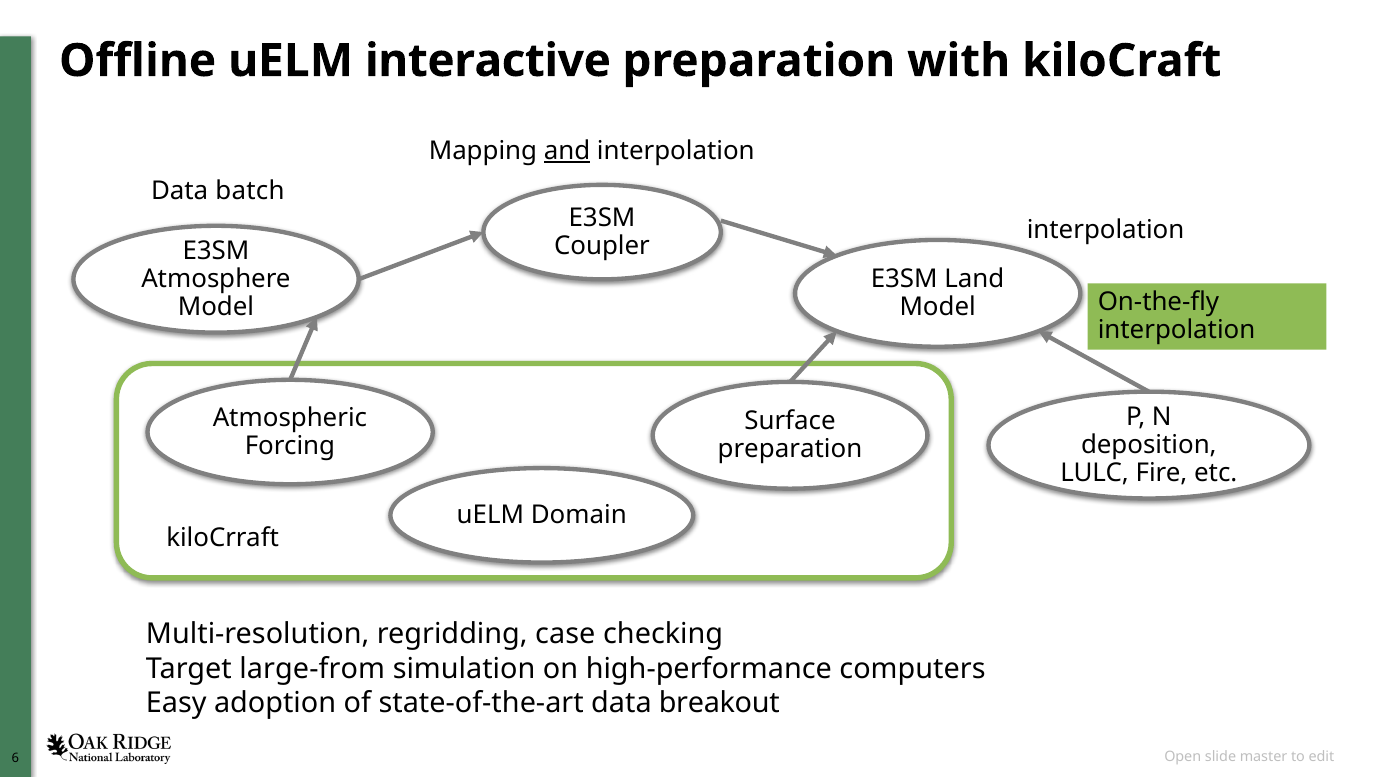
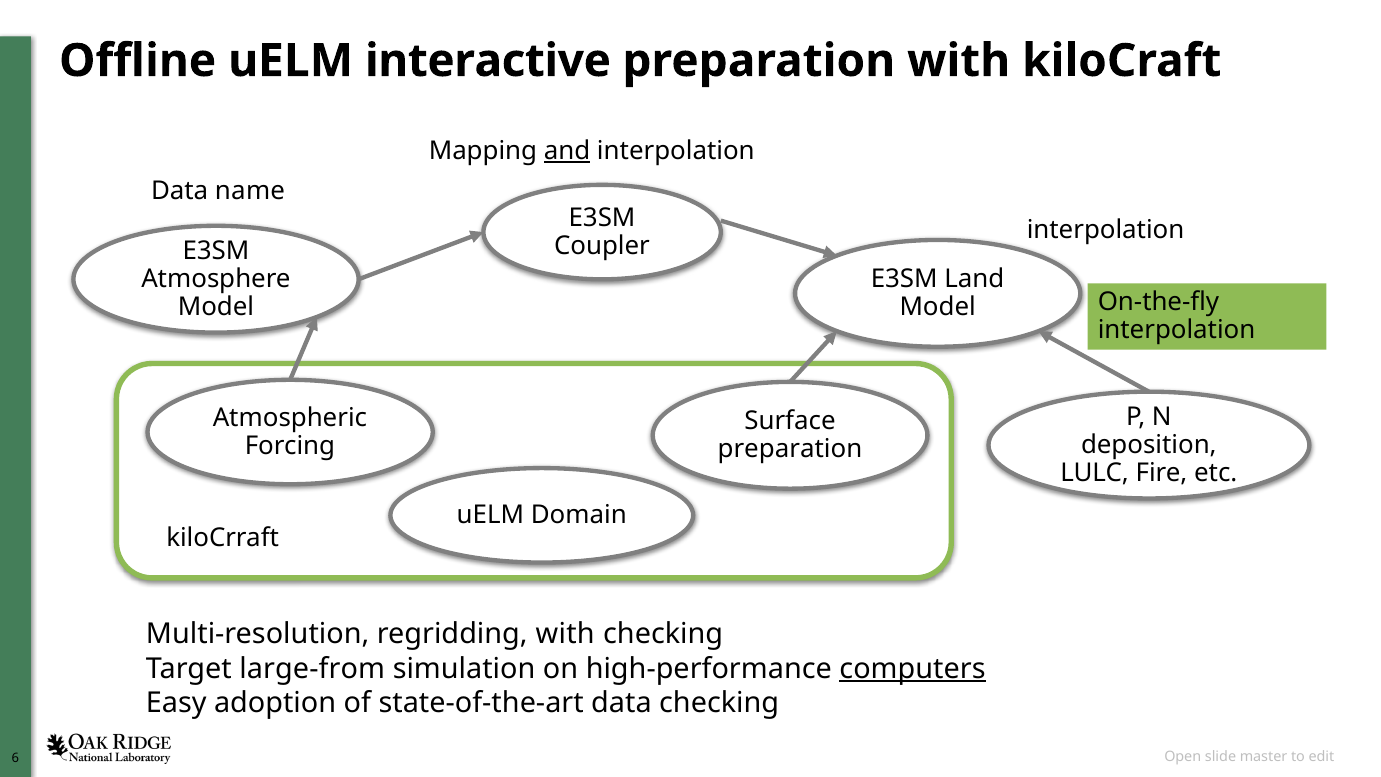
batch: batch -> name (250, 191)
regridding case: case -> with (565, 634)
computers underline: none -> present (913, 668)
data breakout: breakout -> checking (719, 703)
